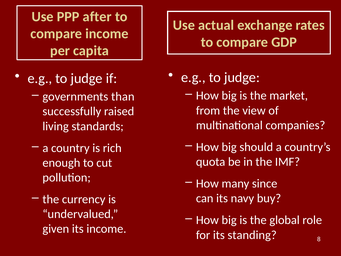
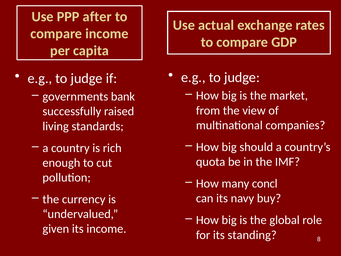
than: than -> bank (123, 97)
since: since -> concl (265, 183)
